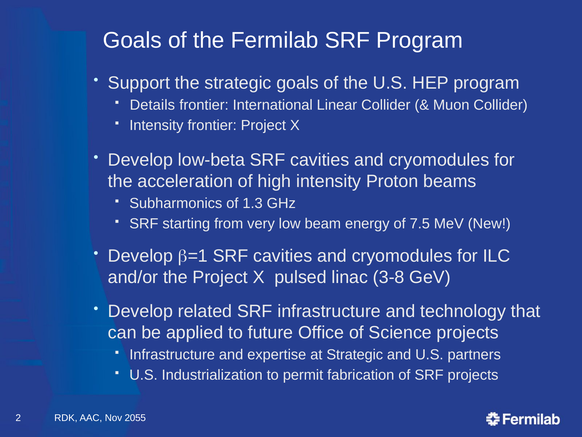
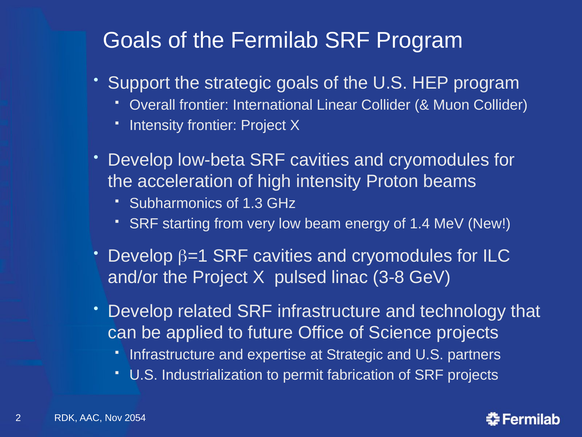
Details: Details -> Overall (152, 105)
7.5: 7.5 -> 1.4 (420, 223)
2055: 2055 -> 2054 (135, 417)
